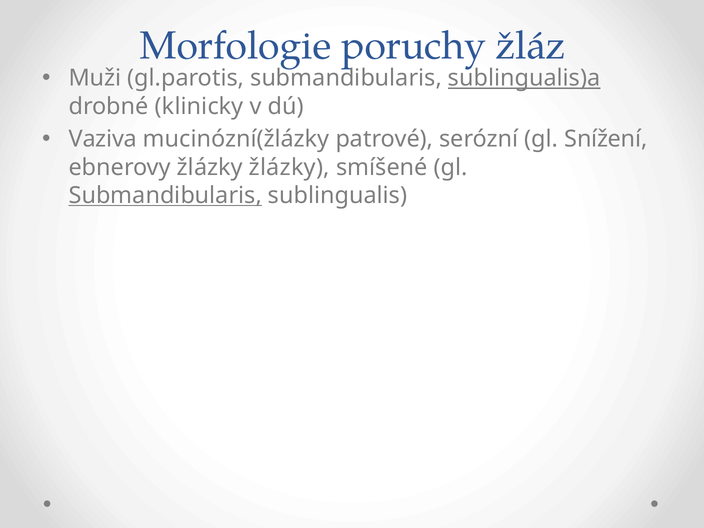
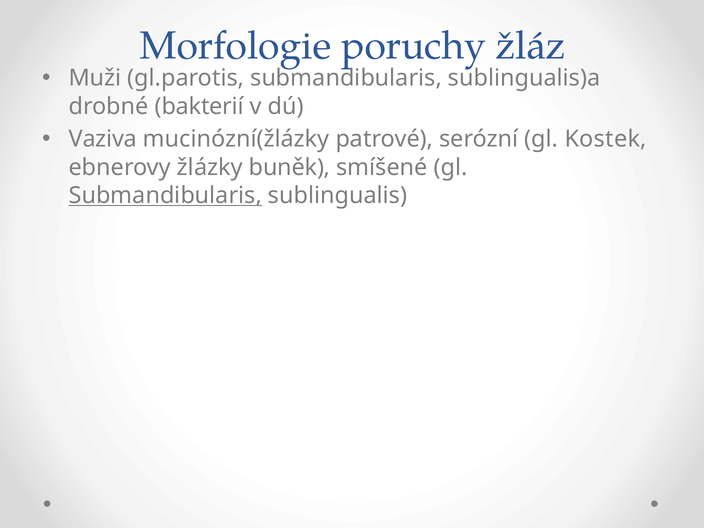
sublingualis)a underline: present -> none (524, 78)
klinicky: klinicky -> bakterií (199, 106)
Snížení: Snížení -> Kostek (606, 139)
žlázky žlázky: žlázky -> buněk (290, 167)
